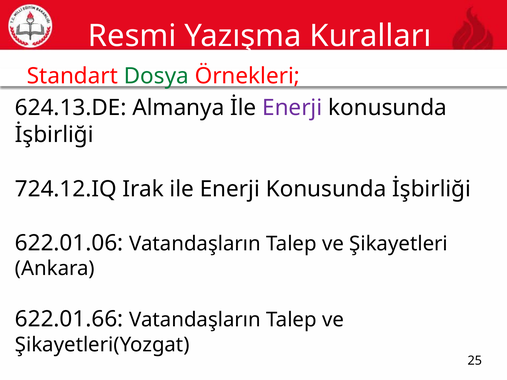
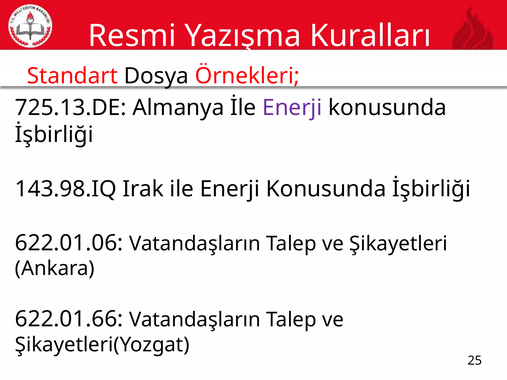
Dosya colour: green -> black (156, 76)
624.13.DE: 624.13.DE -> 725.13.DE (71, 108)
724.12.IQ: 724.12.IQ -> 143.98.IQ (66, 189)
